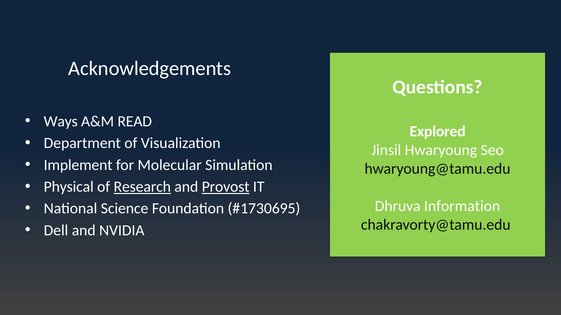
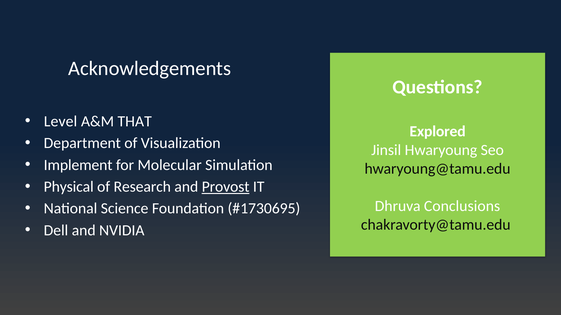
Ways: Ways -> Level (61, 122)
READ: READ -> THAT (135, 122)
Research underline: present -> none (142, 187)
Information: Information -> Conclusions (462, 206)
